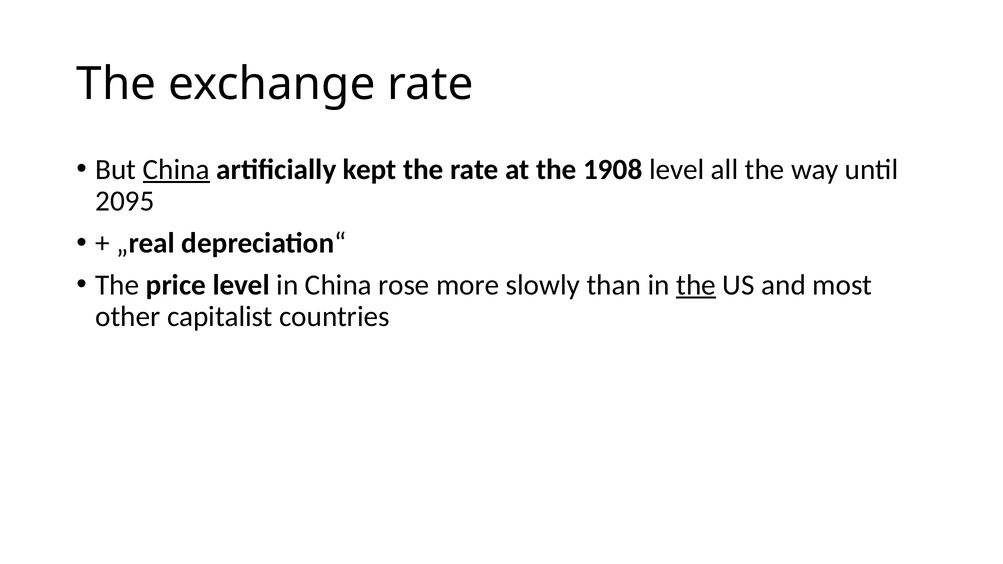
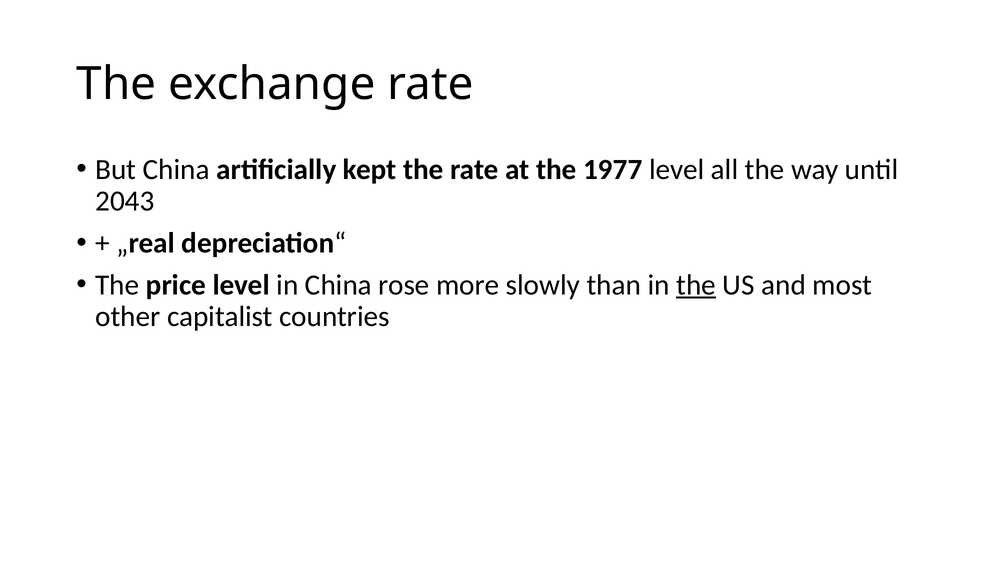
China underline: present -> none (176, 170)
1908: 1908 -> 1977 (613, 170)
2095: 2095 -> 2043 (125, 201)
